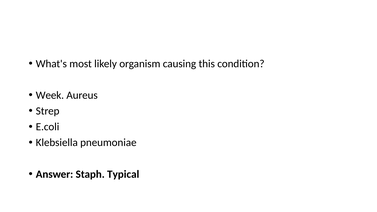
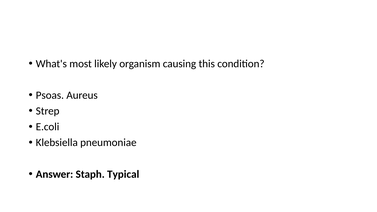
Week: Week -> Psoas (50, 95)
